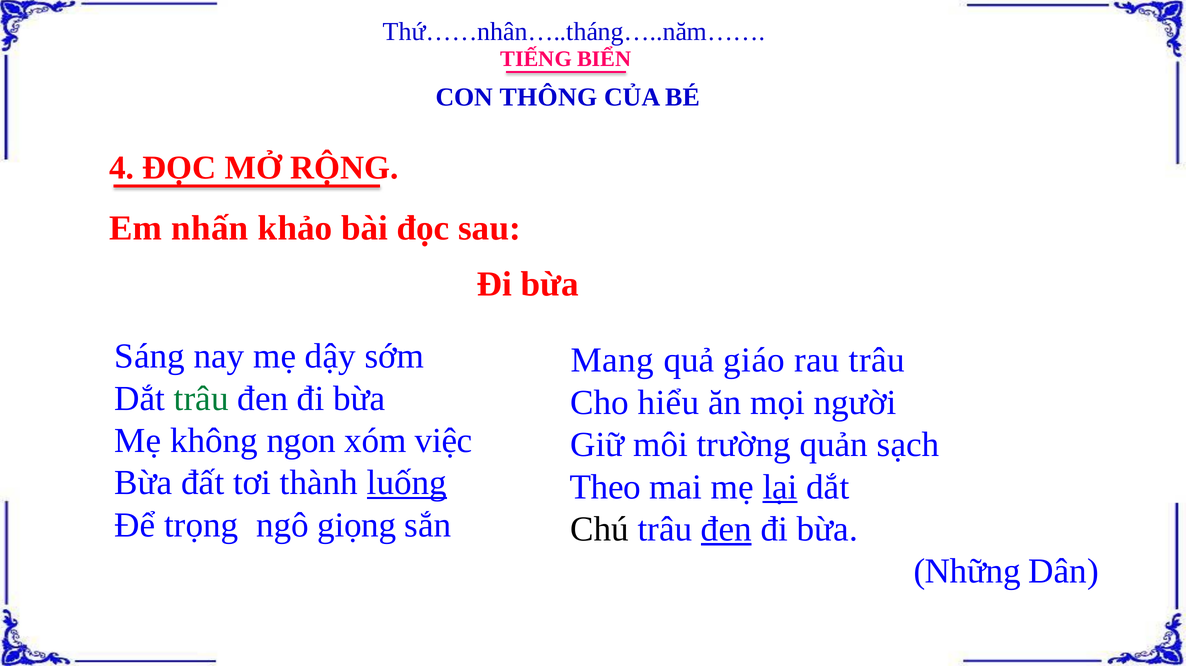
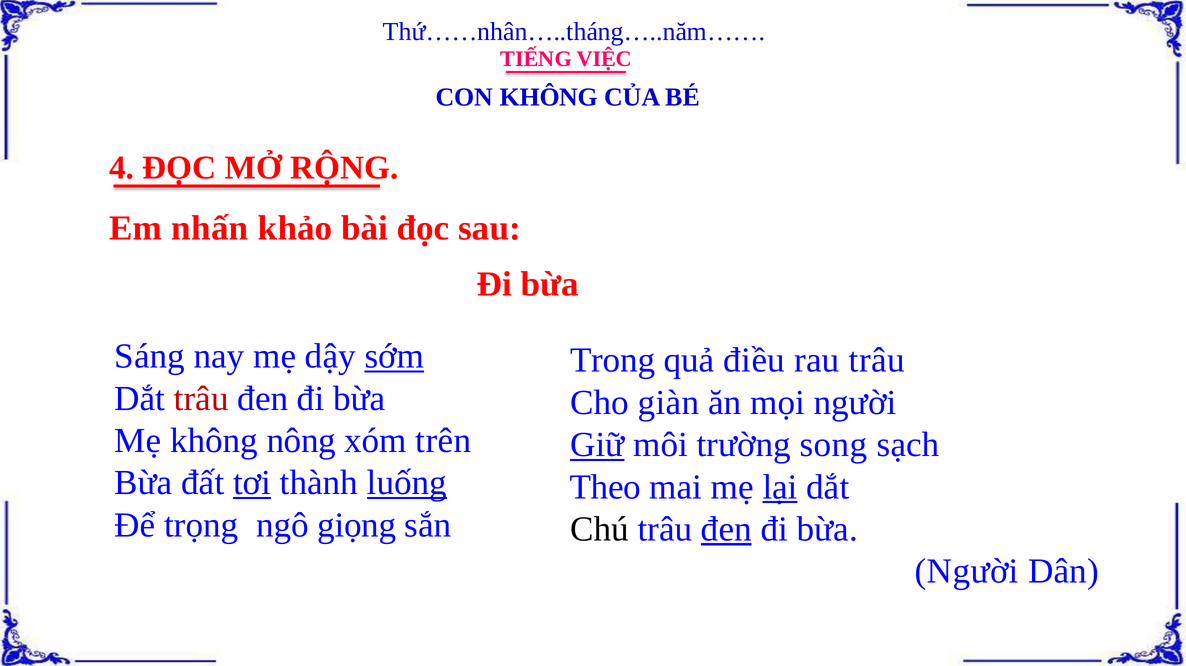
BIỂN: BIỂN -> VIỆC (604, 59)
CON THÔNG: THÔNG -> KHÔNG (549, 97)
sớm underline: none -> present (394, 356)
Mang: Mang -> Trong (613, 361)
giáo: giáo -> điều (754, 361)
trâu colour: green -> red (201, 399)
hiểu: hiểu -> giàn (668, 403)
ngon: ngon -> nông (301, 441)
việc: việc -> trên (443, 441)
Giữ underline: none -> present (597, 445)
quản: quản -> song (834, 445)
tơi underline: none -> present (252, 483)
Những: Những -> Người (967, 572)
